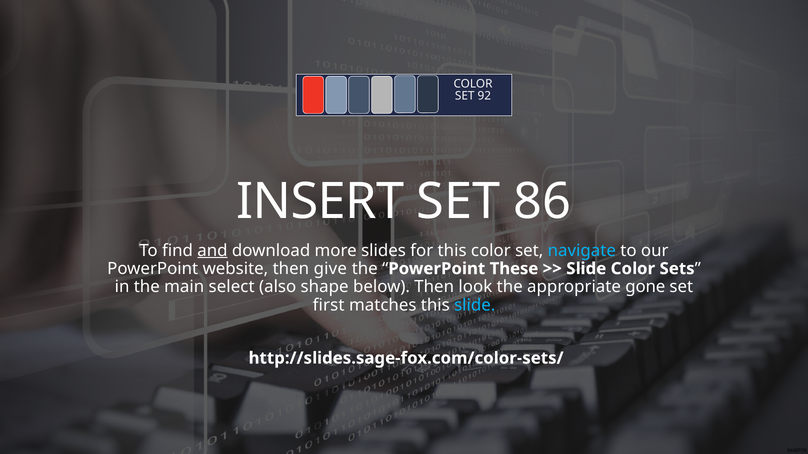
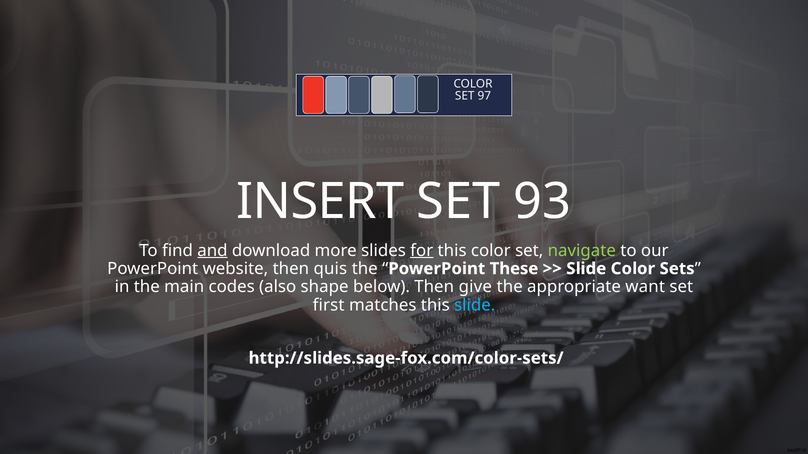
92: 92 -> 97 (484, 96)
86: 86 -> 93 (542, 202)
for underline: none -> present (422, 251)
navigate colour: light blue -> light green (582, 251)
give: give -> quis (330, 269)
select: select -> codes (232, 287)
look: look -> give (475, 287)
gone: gone -> want (645, 287)
